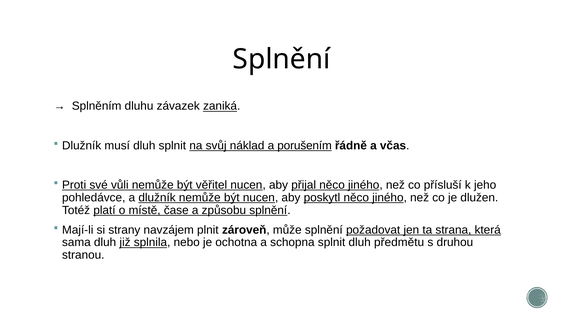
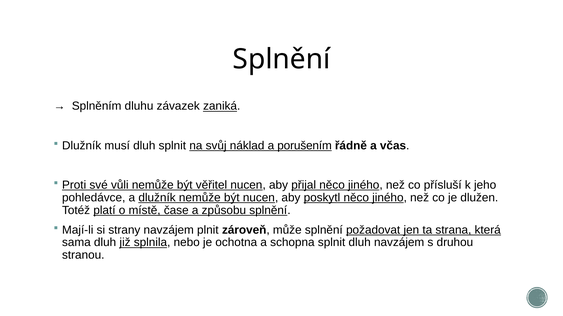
dluh předmětu: předmětu -> navzájem (399, 243)
